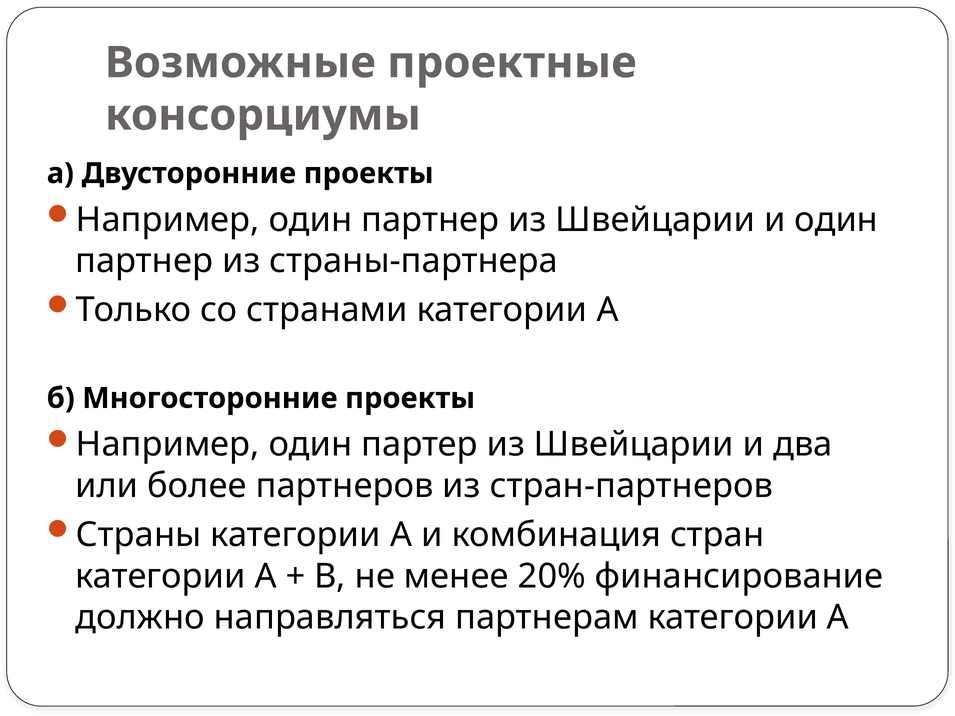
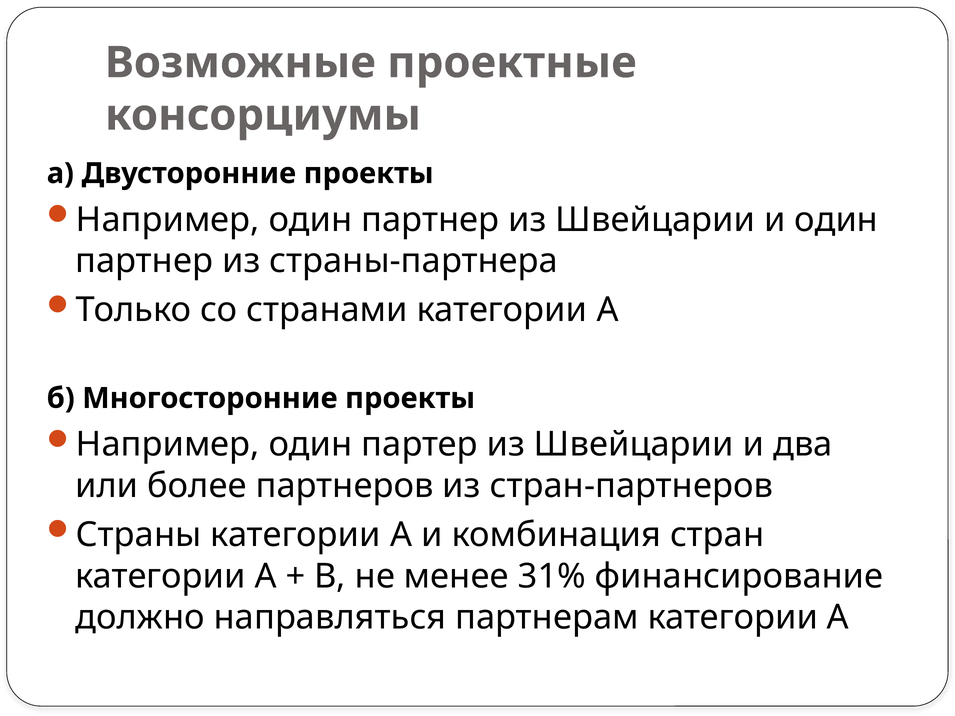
20%: 20% -> 31% (552, 576)
